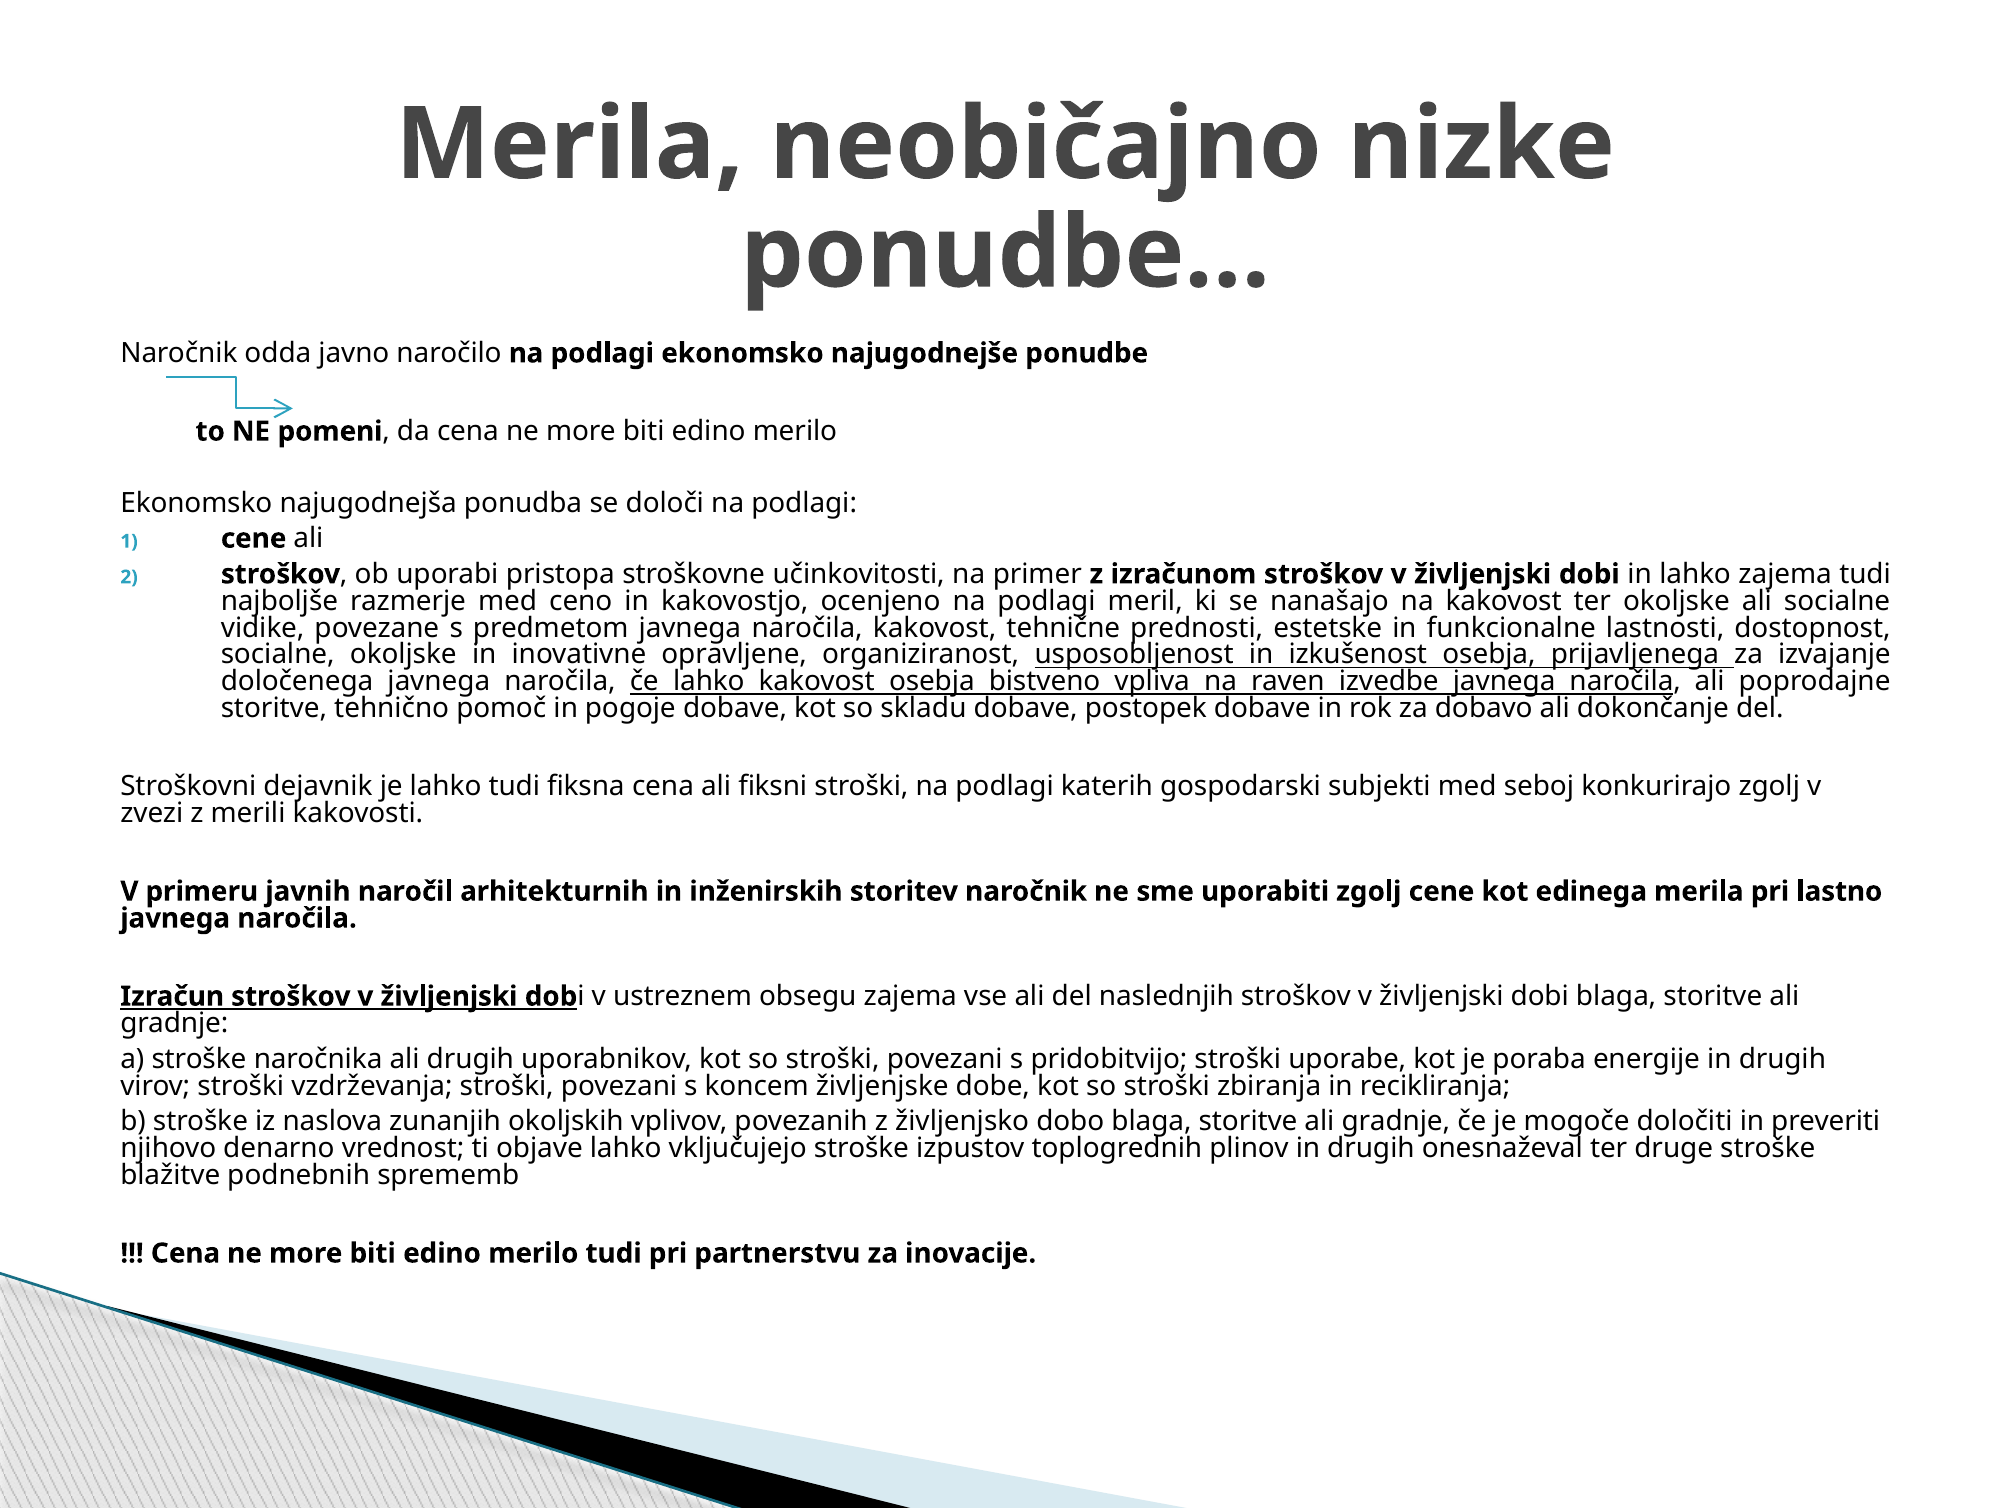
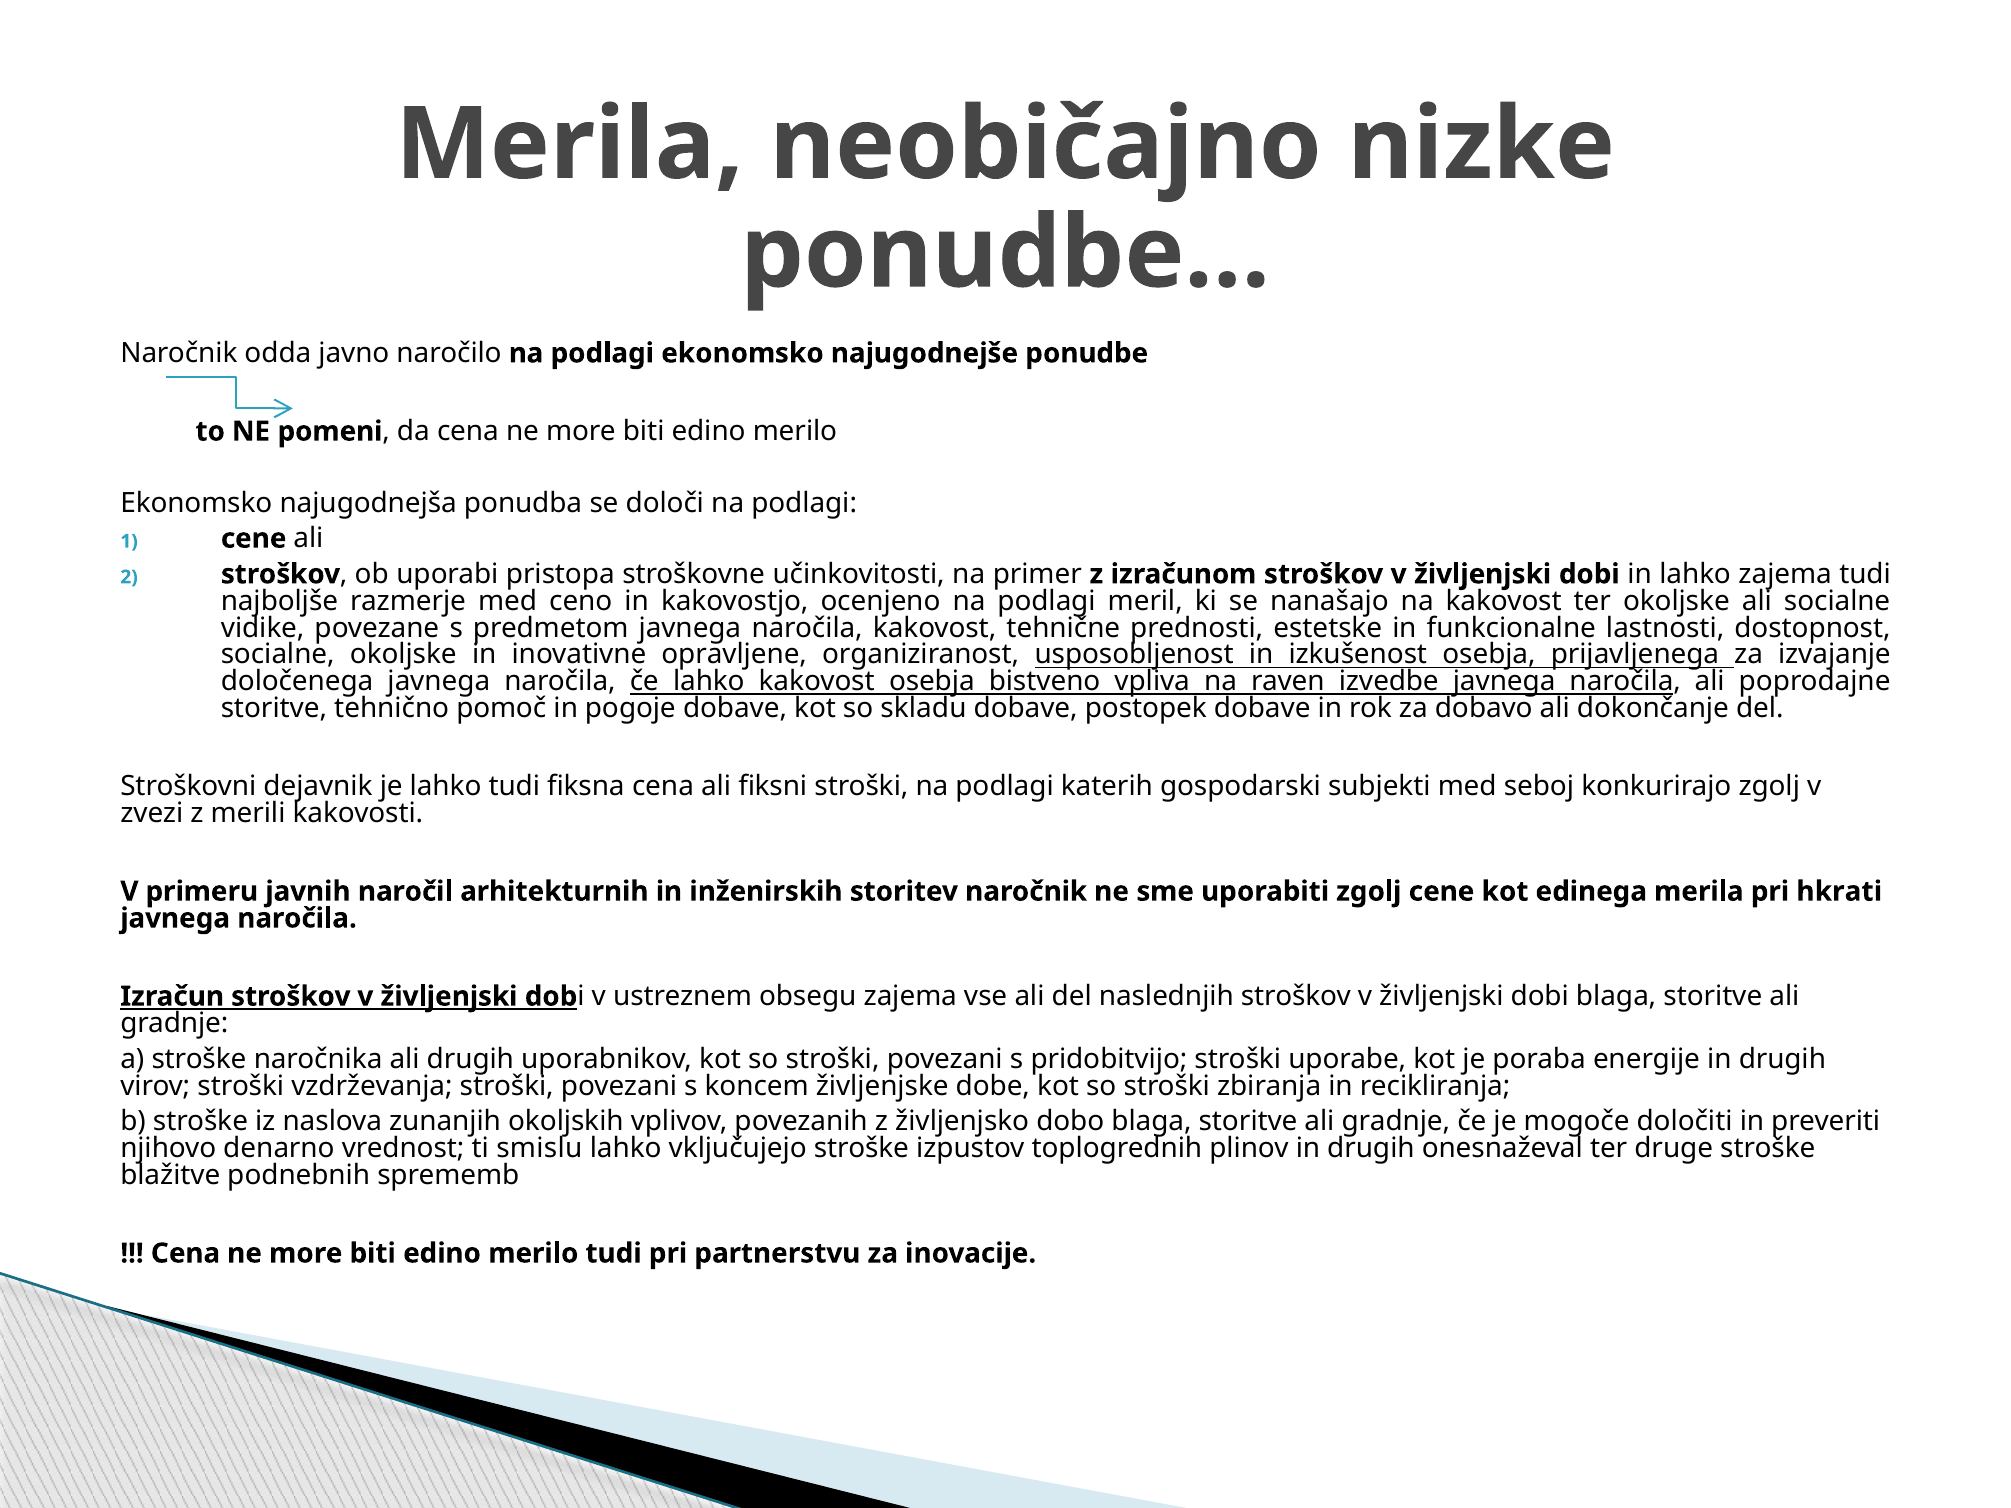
lastno: lastno -> hkrati (1839, 892)
objave: objave -> smislu (539, 1149)
